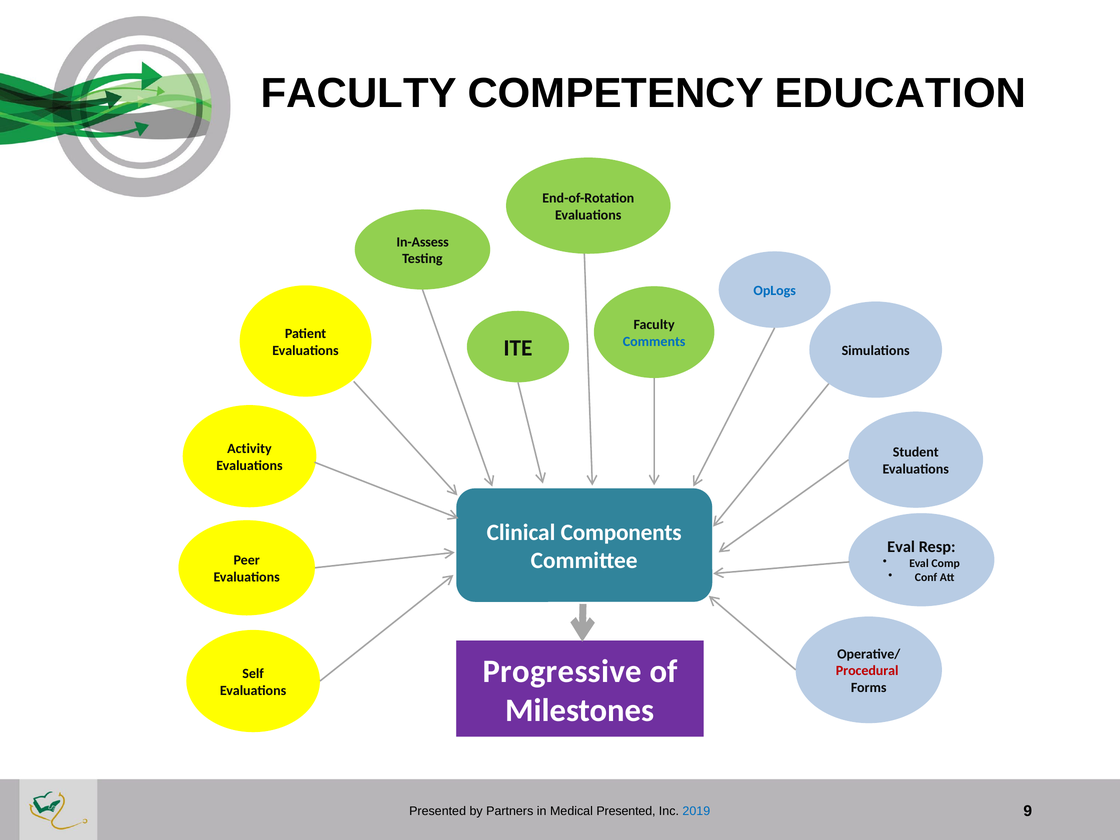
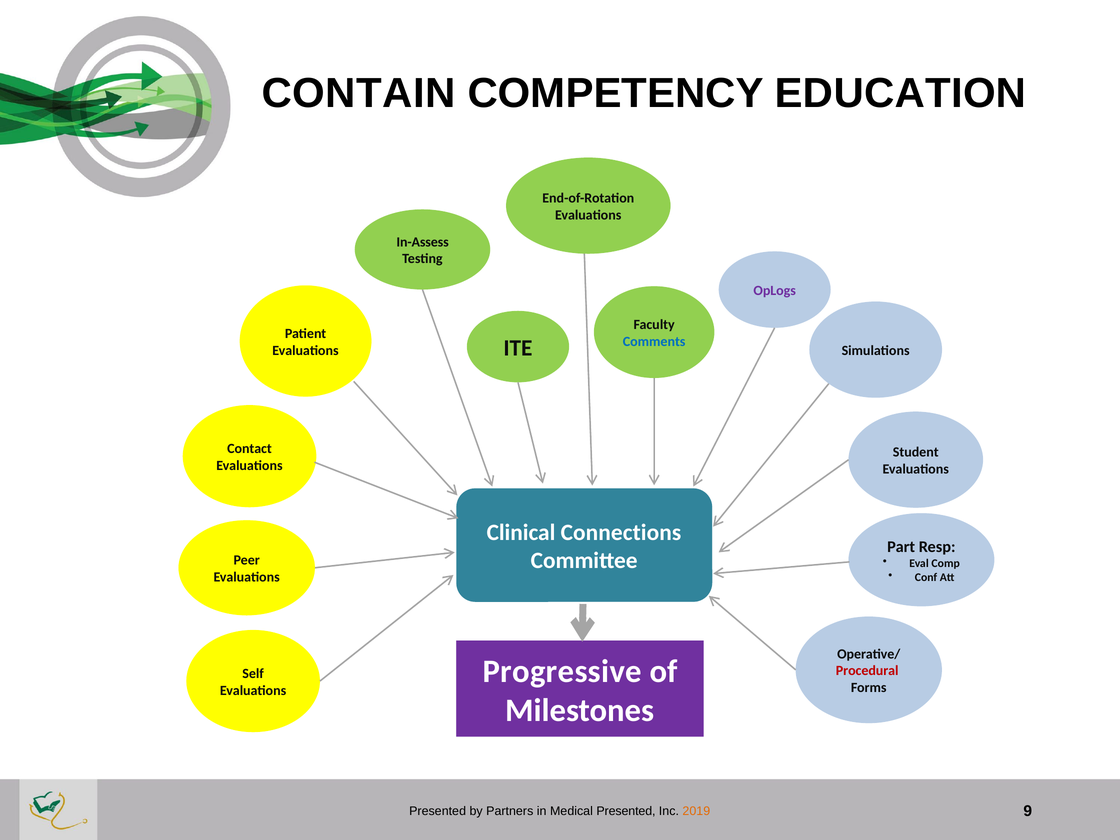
FACULTY: FACULTY -> CONTAIN (359, 93)
OpLogs colour: blue -> purple (775, 291)
Activity: Activity -> Contact (249, 449)
Components: Components -> Connections (621, 533)
Eval: Eval -> Part (901, 547)
2019 colour: blue -> orange (696, 811)
